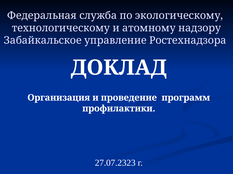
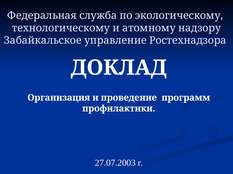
27.07.2323: 27.07.2323 -> 27.07.2003 (115, 163)
